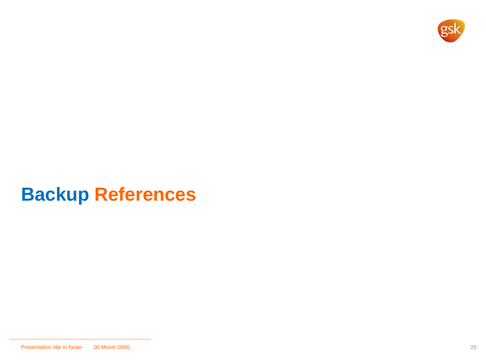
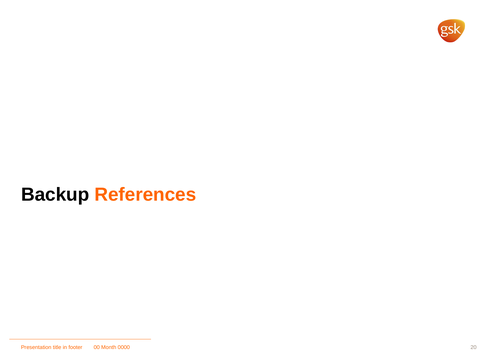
Backup colour: blue -> black (55, 195)
